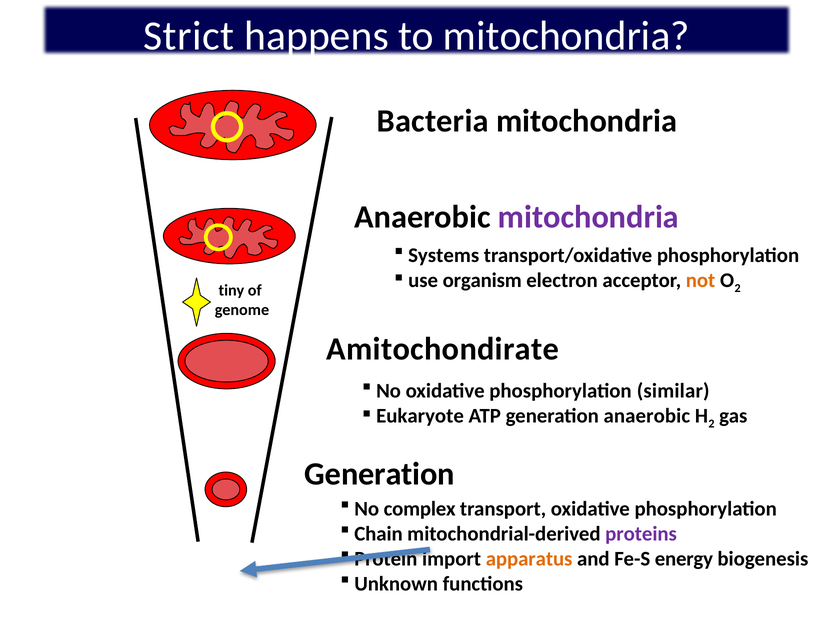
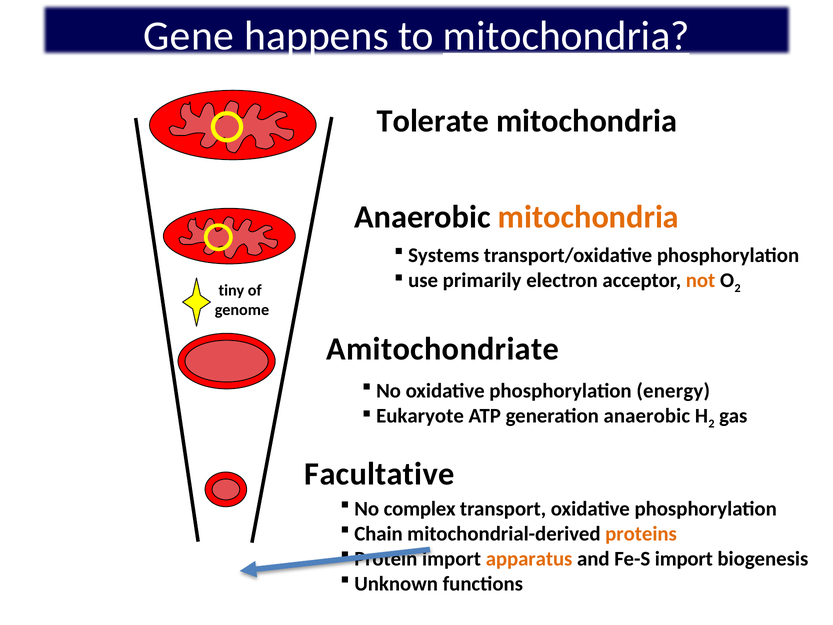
Strict: Strict -> Gene (189, 36)
mitochondria underline: none -> present (566, 36)
Bacteria: Bacteria -> Tolerate (433, 121)
mitochondria colour: purple -> orange (588, 217)
organism: organism -> primarily (482, 280)
Amitochondirate: Amitochondirate -> Amitochondriate (443, 349)
similar: similar -> energy (673, 391)
Generation: Generation -> Facultative (379, 474)
proteins colour: purple -> orange (641, 534)
Fe-S energy: energy -> import (684, 559)
